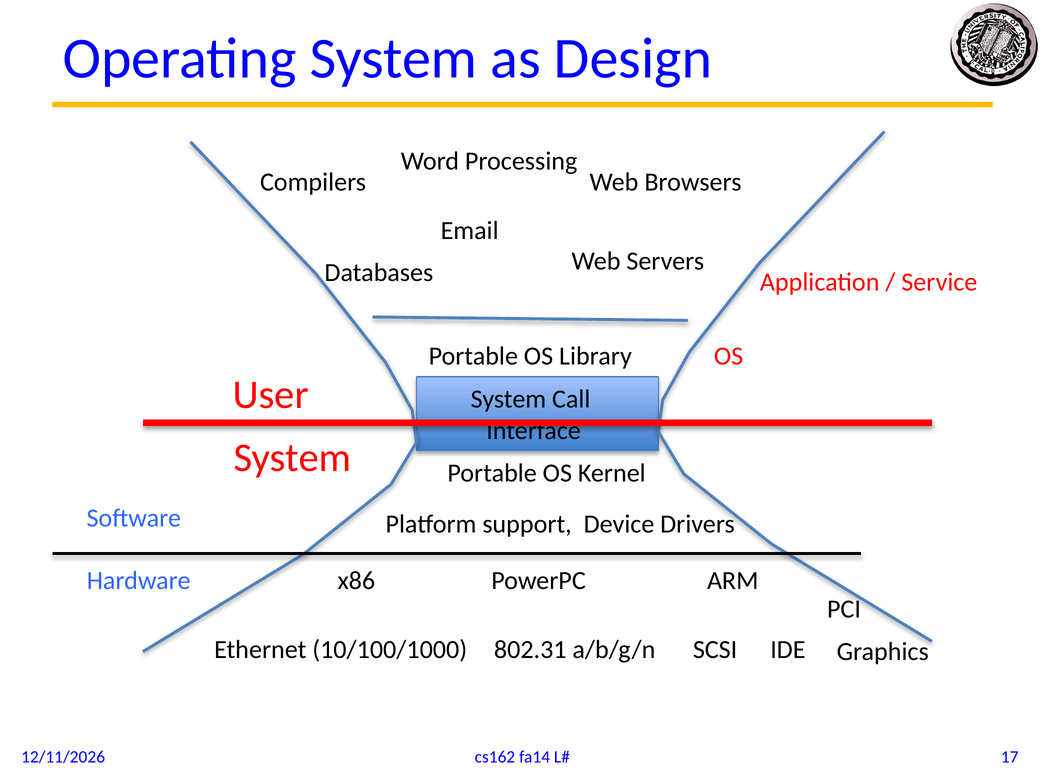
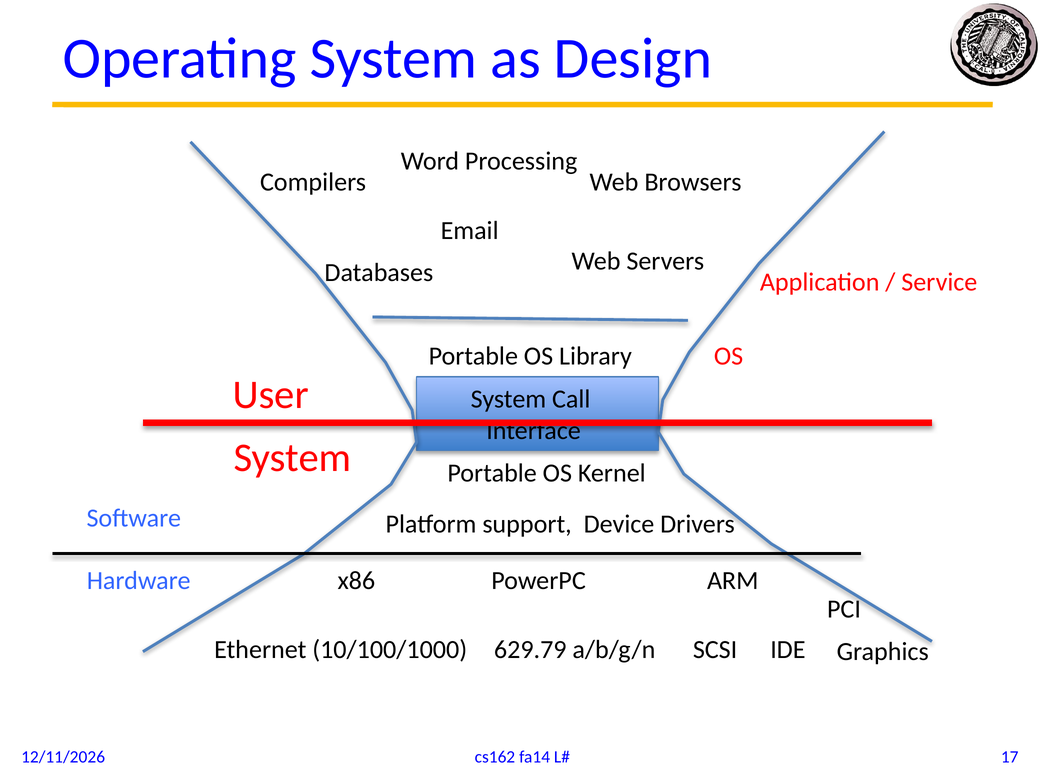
802.31: 802.31 -> 629.79 (530, 649)
